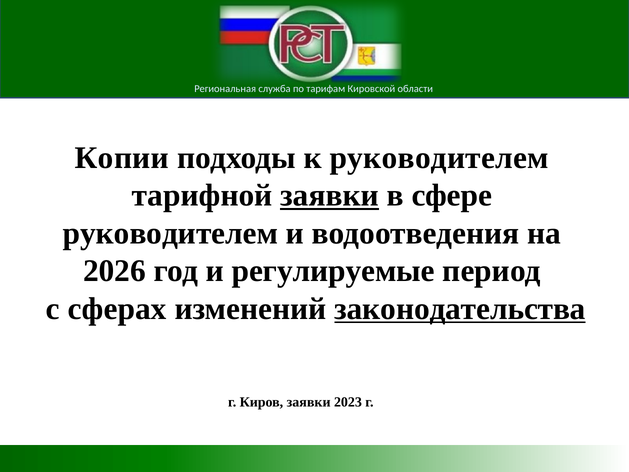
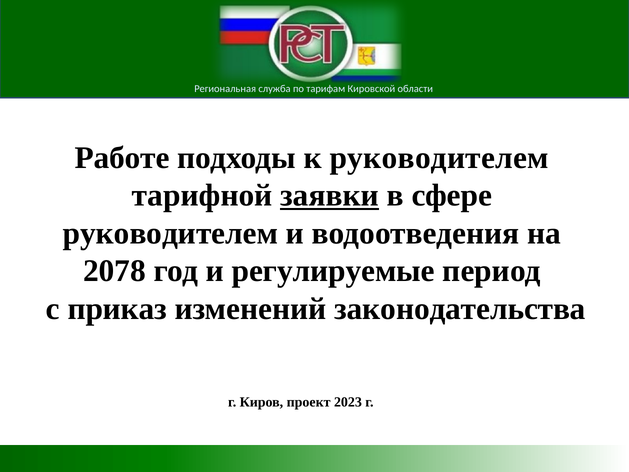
Копии: Копии -> Работе (122, 158)
2026: 2026 -> 2078 (114, 271)
сферах: сферах -> приказ (117, 309)
законодательства underline: present -> none (460, 309)
Киров заявки: заявки -> проект (309, 402)
